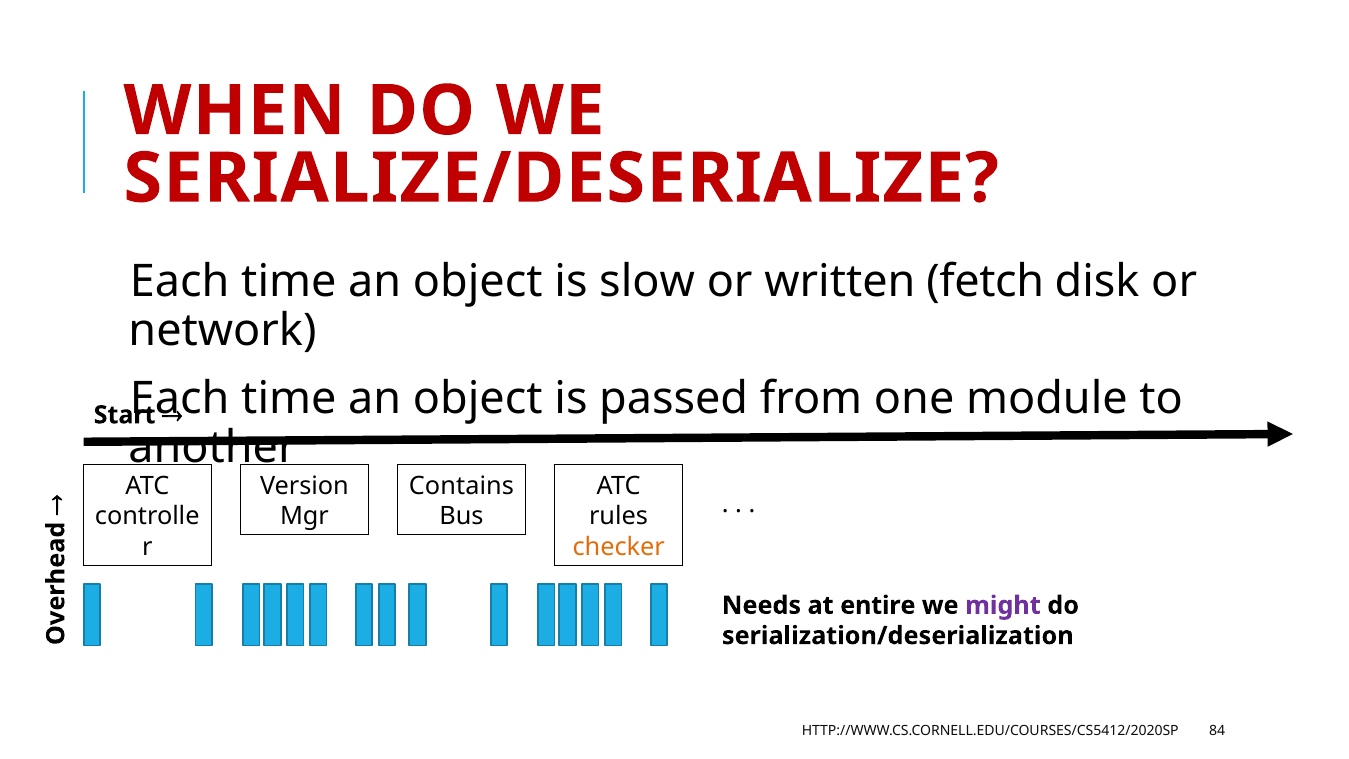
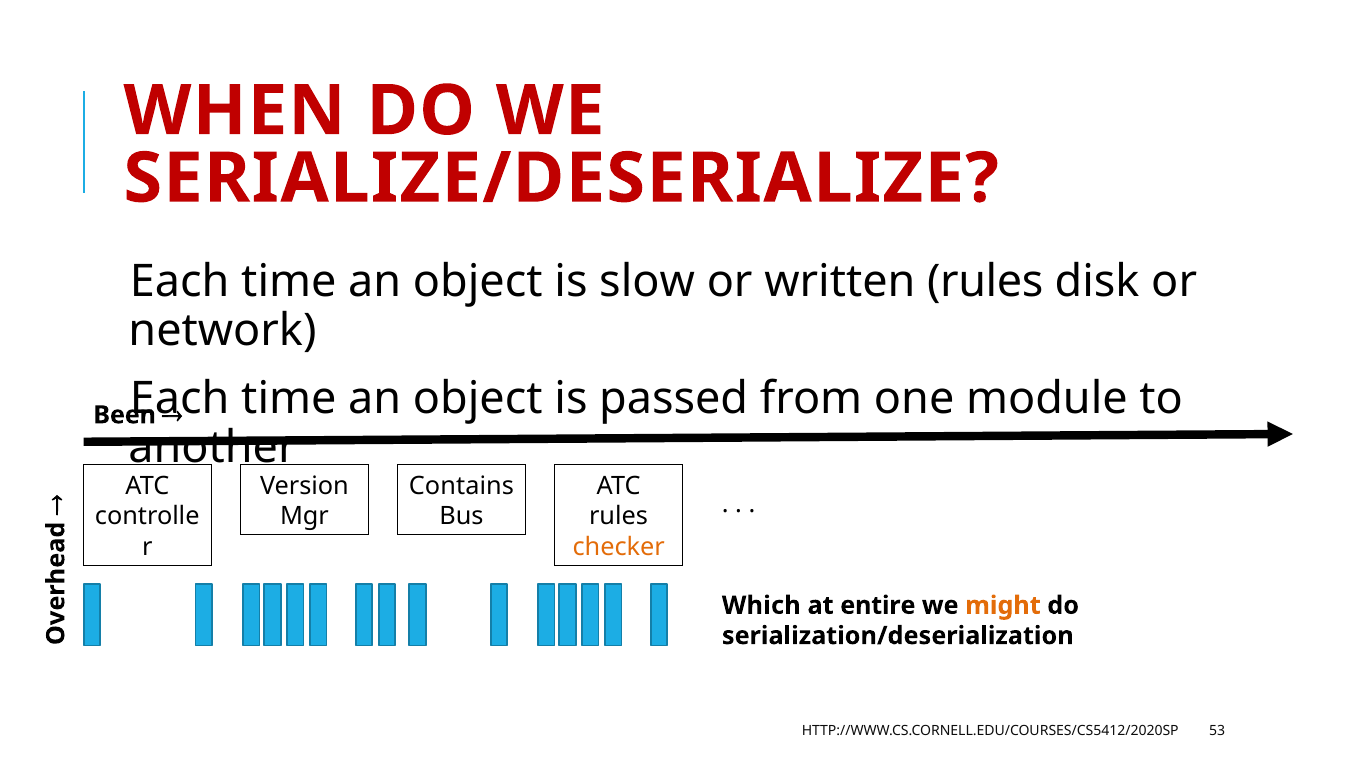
written fetch: fetch -> rules (985, 282)
Start: Start -> Been (125, 415)
Needs: Needs -> Which (761, 605)
might colour: purple -> orange (1003, 605)
84: 84 -> 53 (1217, 731)
